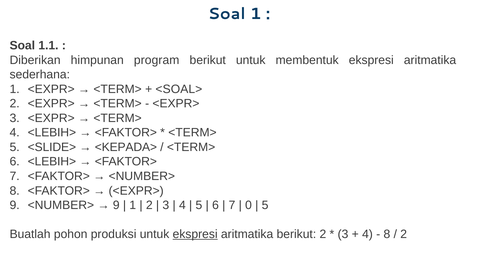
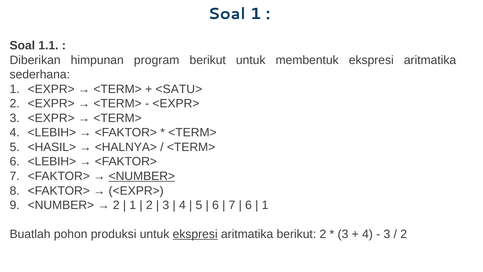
<SOAL>: <SOAL> -> <SATU> (179, 89)
<SLIDE>: <SLIDE> -> <HASIL> (52, 147)
<KEPADA>: <KEPADA> -> <HALNYA> (126, 147)
<NUMBER> underline: none -> present (142, 176)
9: 9 -> 2 (116, 205)
0: 0 -> 6 (249, 205)
5: 5 -> 1 (265, 205)
8: 8 -> 3 (387, 234)
